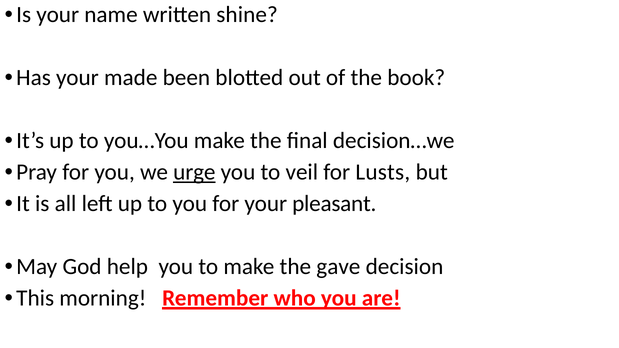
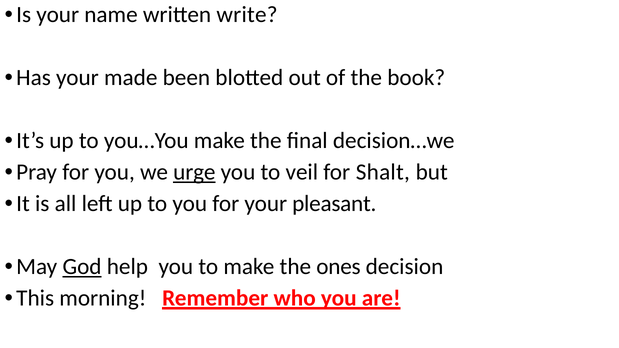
shine: shine -> write (247, 15)
Lusts: Lusts -> Shalt (383, 172)
God underline: none -> present (82, 267)
gave: gave -> ones (338, 267)
